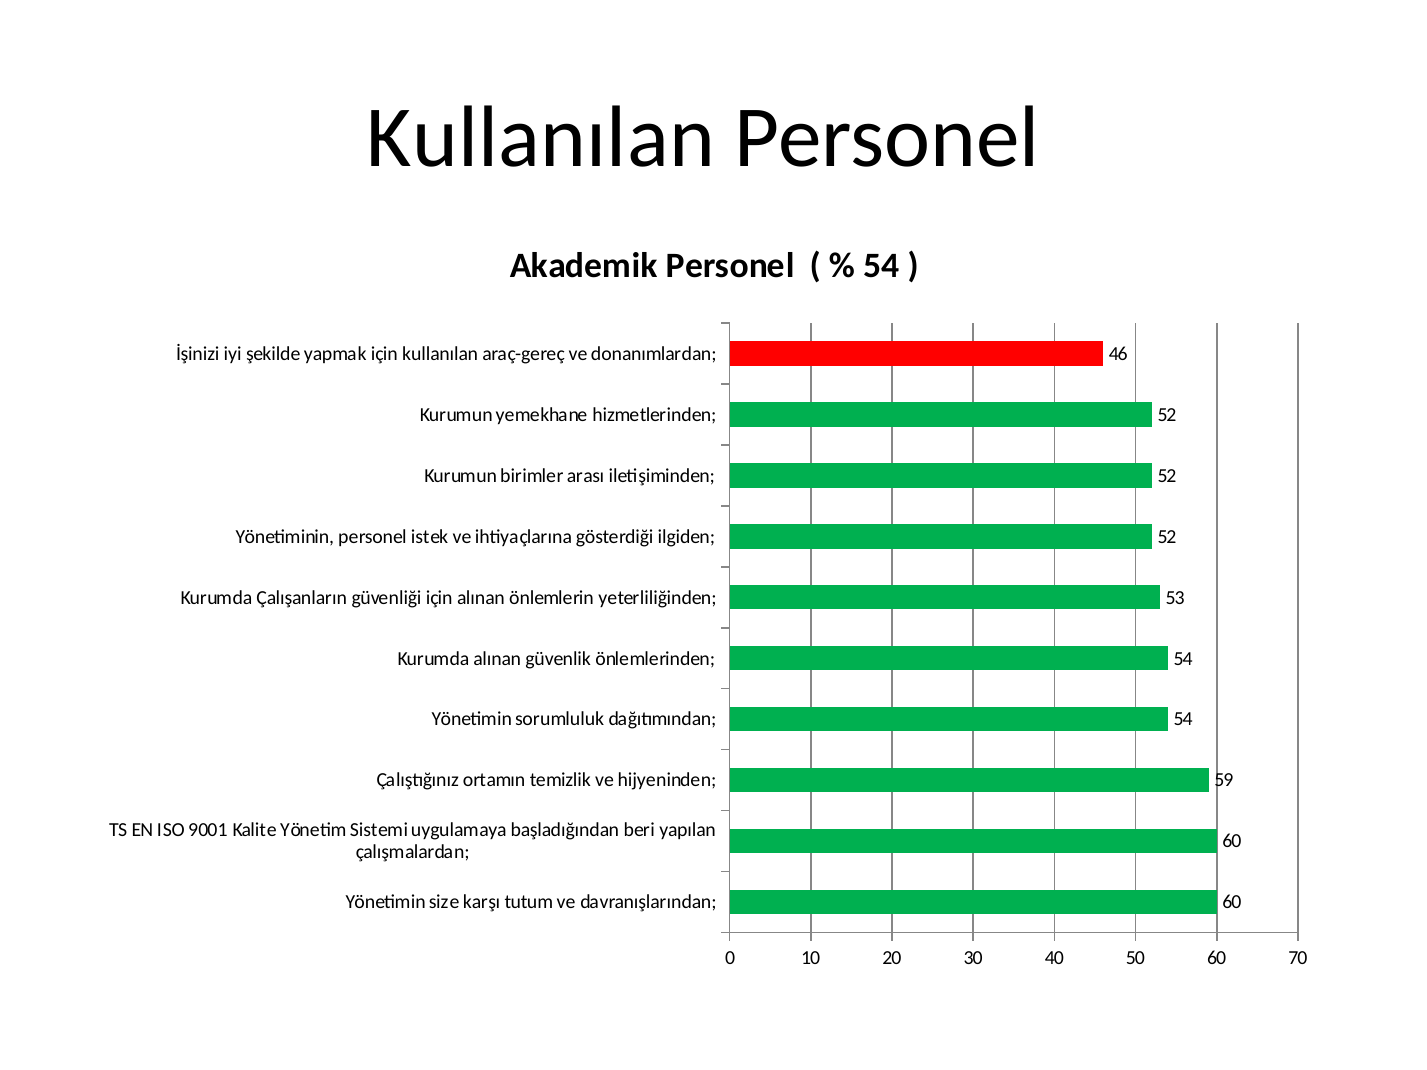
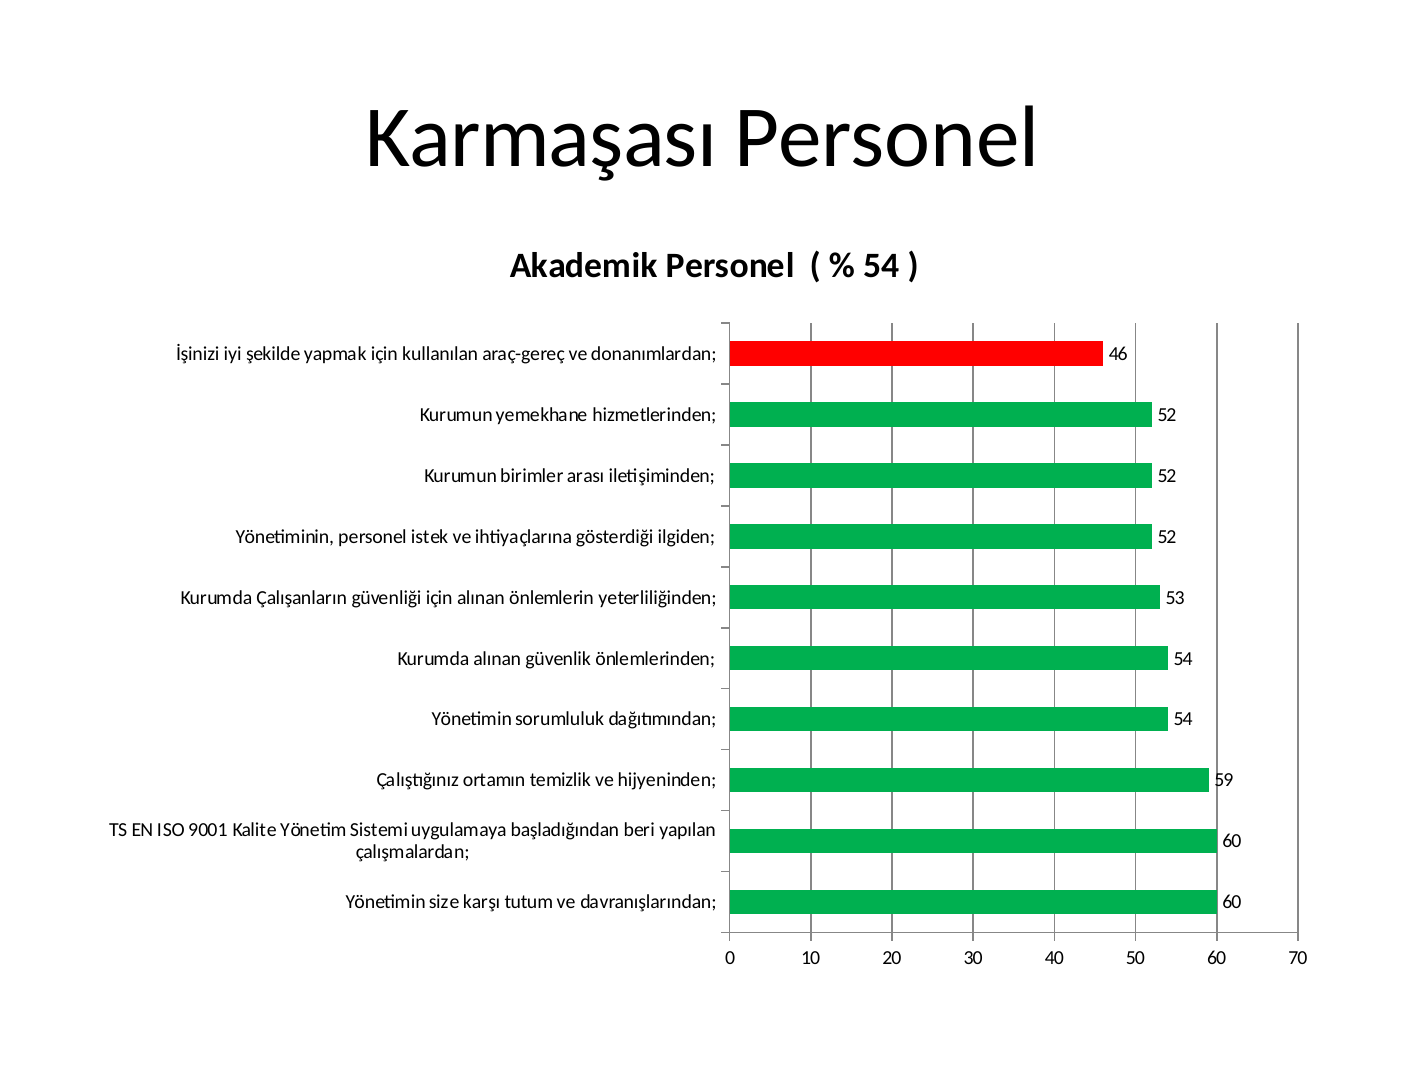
Kullanılan: Kullanılan -> Karmaşası (541, 138)
